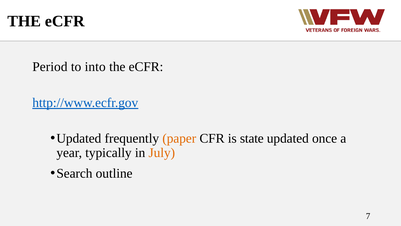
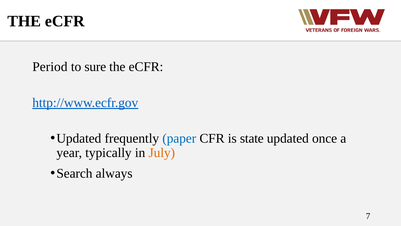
into: into -> sure (95, 67)
paper colour: orange -> blue (179, 138)
outline: outline -> always (114, 173)
